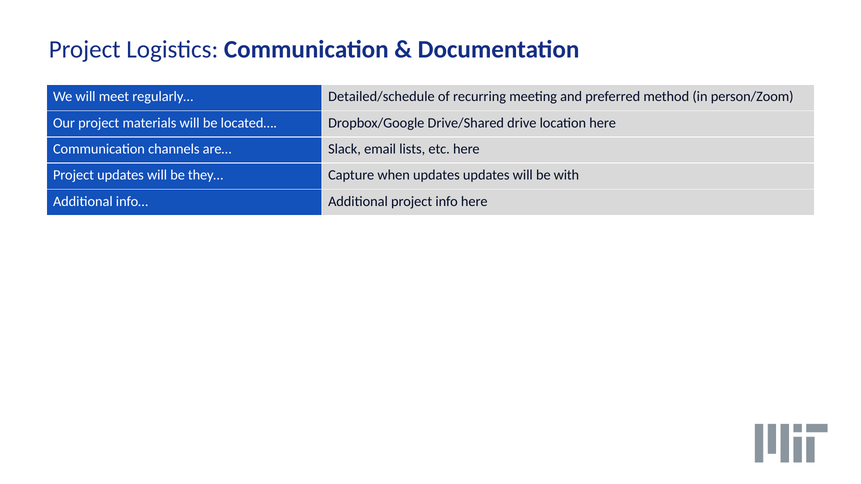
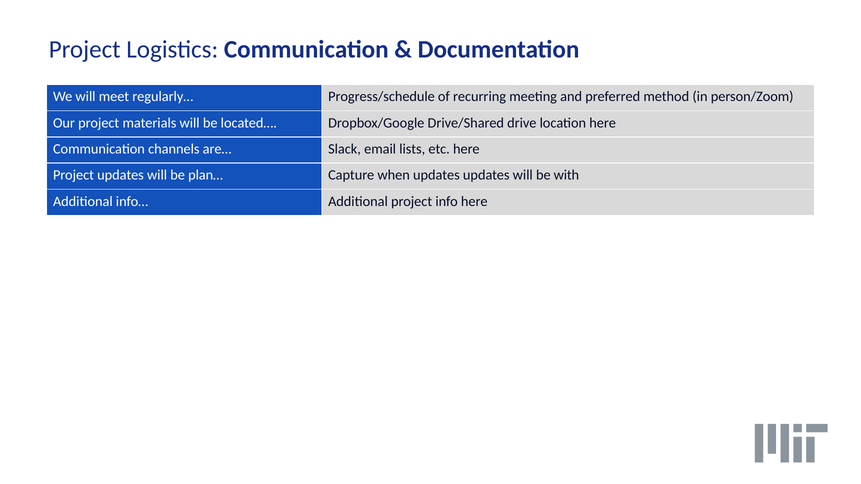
Detailed/schedule: Detailed/schedule -> Progress/schedule (381, 97)
they…: they… -> plan… (206, 175)
